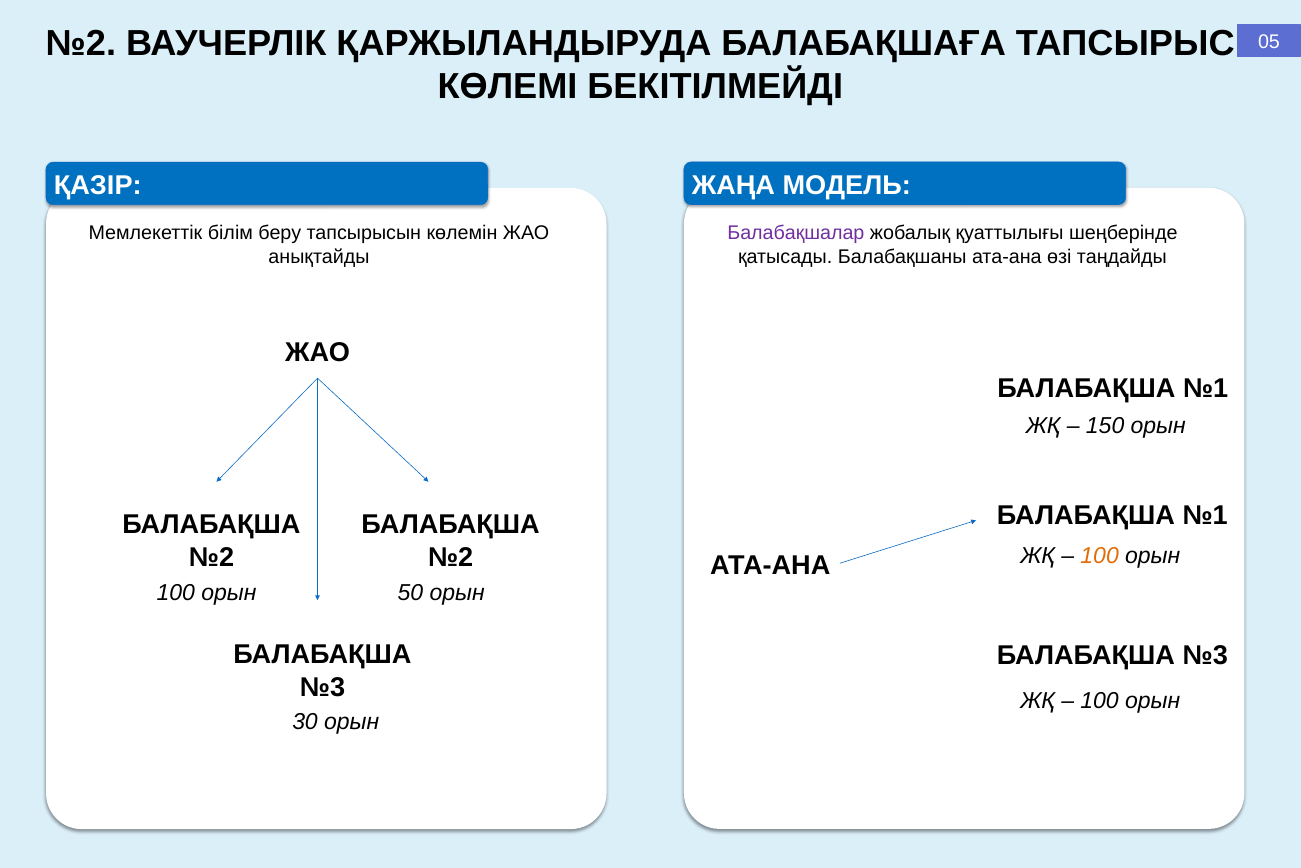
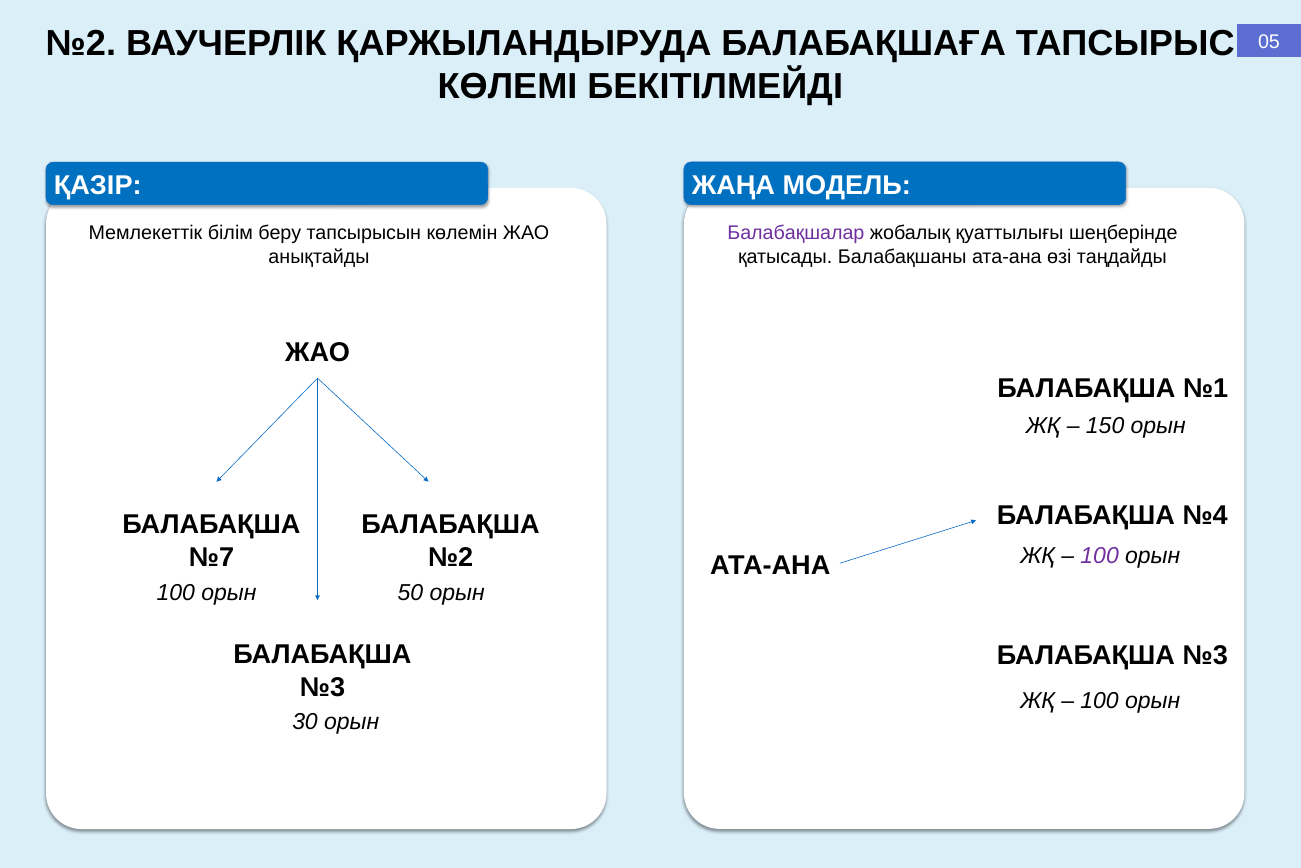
№1: №1 -> №4 (1205, 515)
№2: №2 -> №7 (212, 557)
100 colour: orange -> purple (1100, 556)
